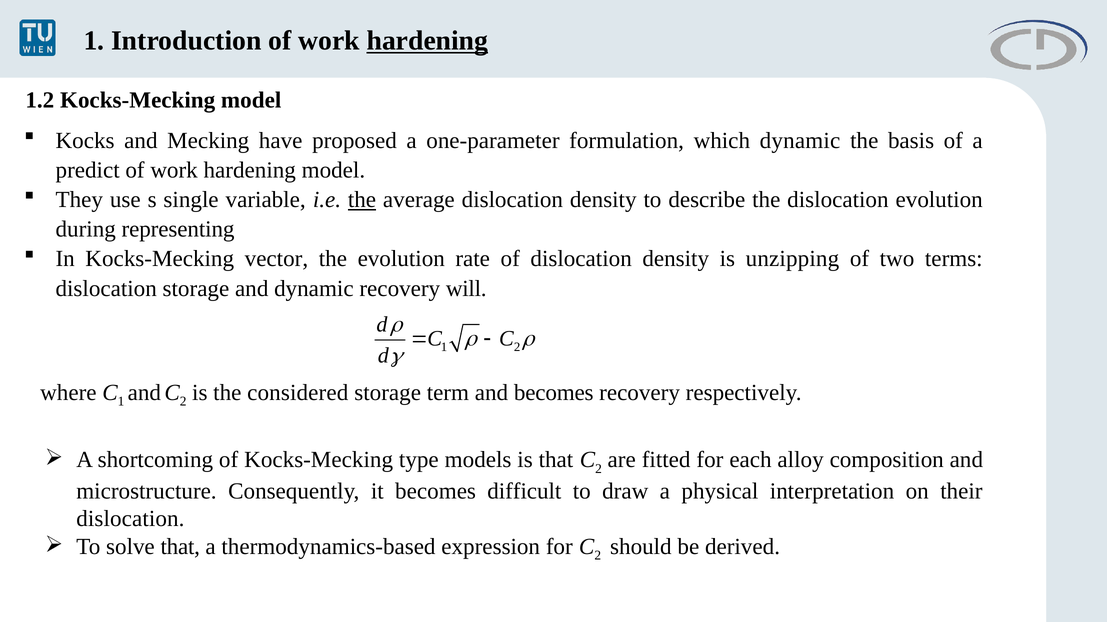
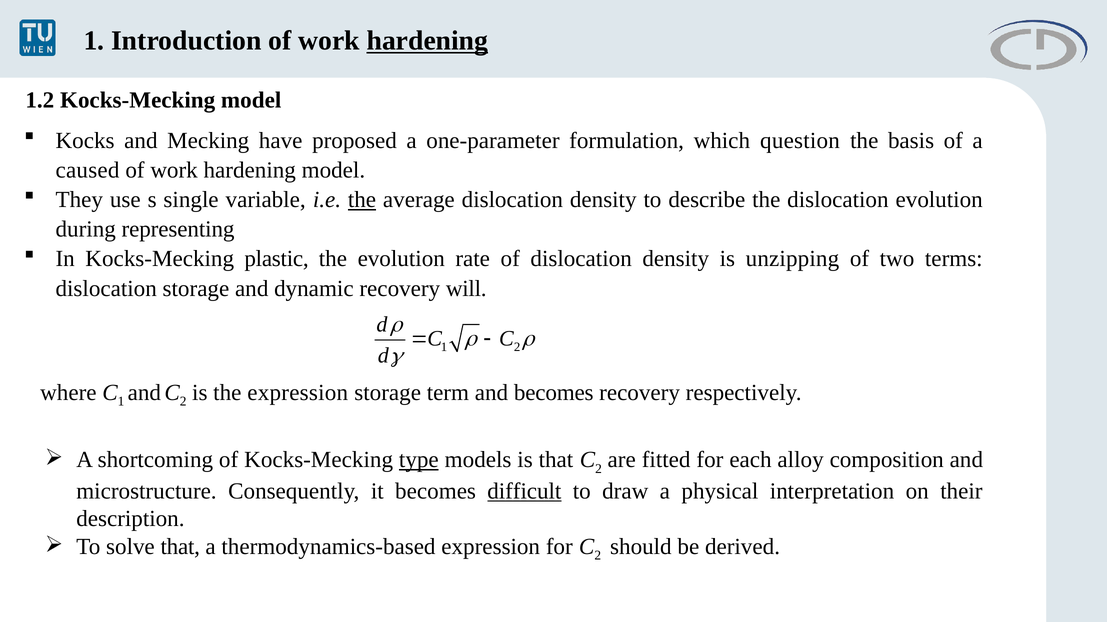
which dynamic: dynamic -> question (800, 141)
predict: predict -> caused (88, 170)
vector: vector -> plastic (277, 259)
the considered: considered -> expression (298, 393)
type underline: none -> present (419, 460)
difficult underline: none -> present (524, 492)
dislocation: dislocation -> description (130, 519)
